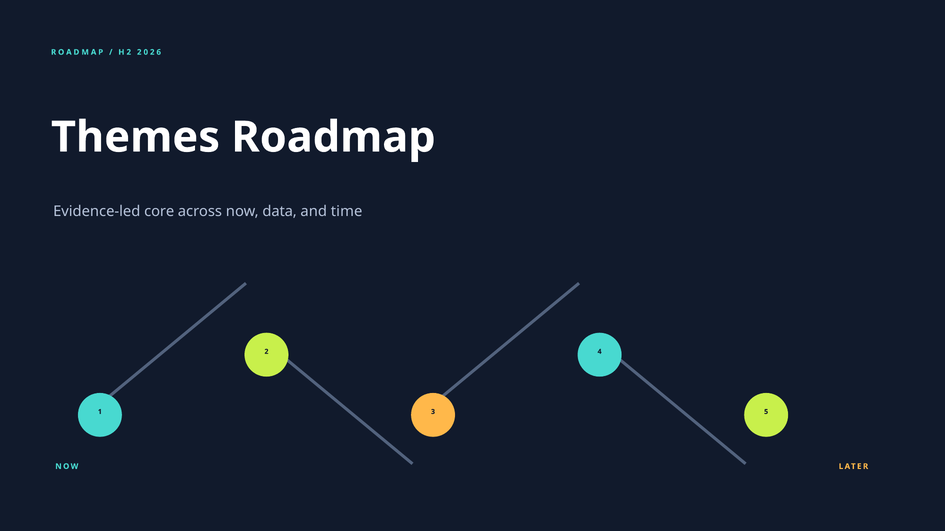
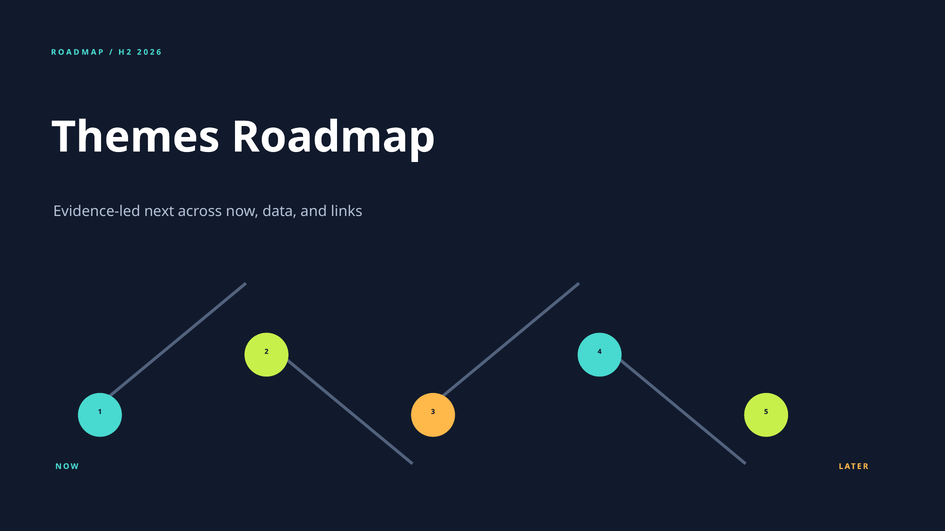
core: core -> next (159, 212)
time: time -> links (347, 212)
